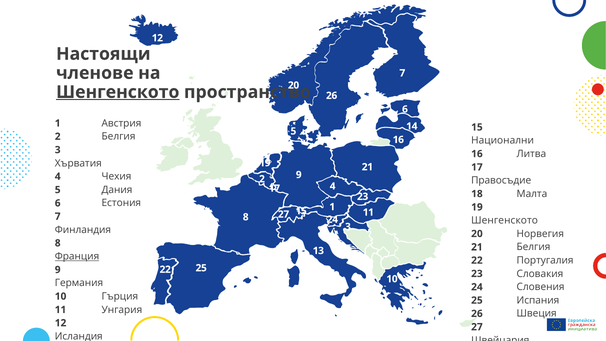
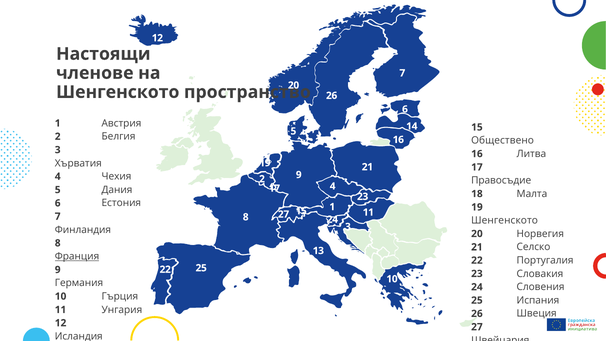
Шенгенското underline: present -> none (118, 92)
Национални: Национални -> Обществено (503, 140)
21 Белгия: Белгия -> Селско (533, 247)
